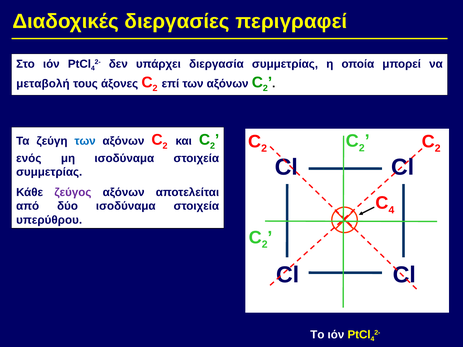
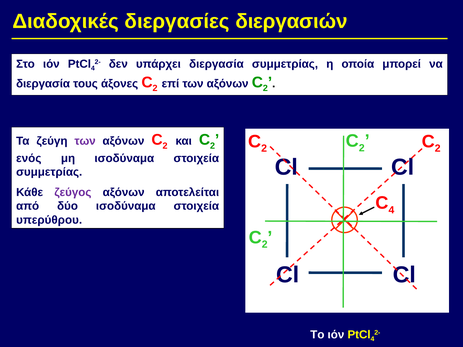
περιγραφεί: περιγραφεί -> διεργασιών (291, 21)
μεταβολή: μεταβολή -> διεργασία (43, 84)
των colour: blue -> purple (85, 141)
